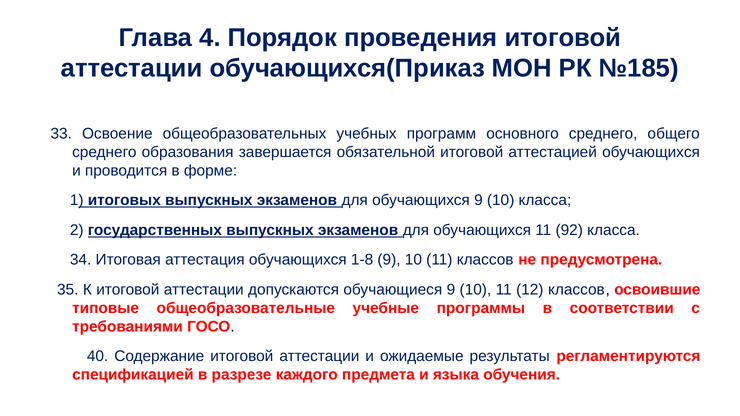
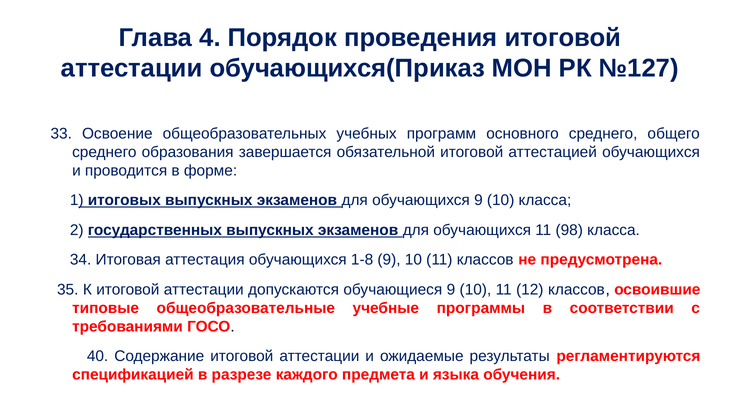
№185: №185 -> №127 (639, 69)
92: 92 -> 98 (569, 230)
